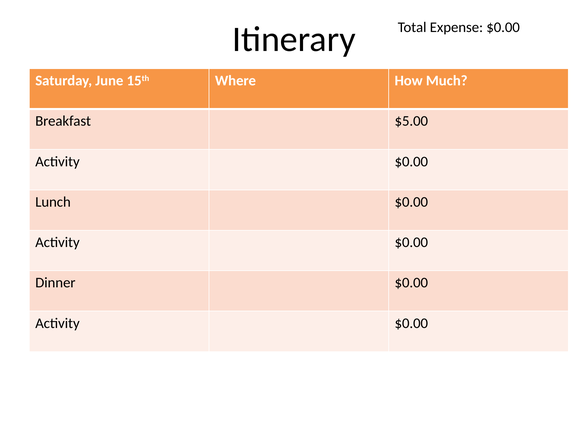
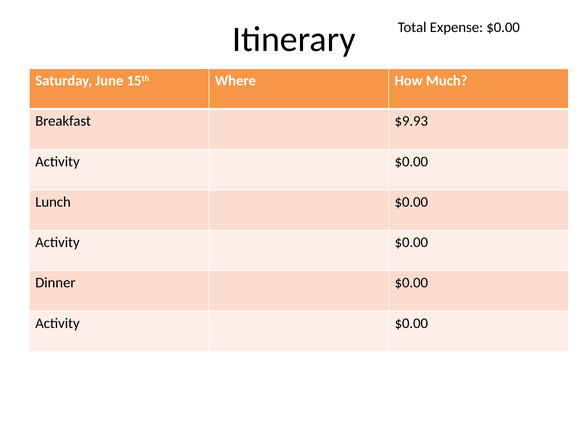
$5.00: $5.00 -> $9.93 (411, 121)
